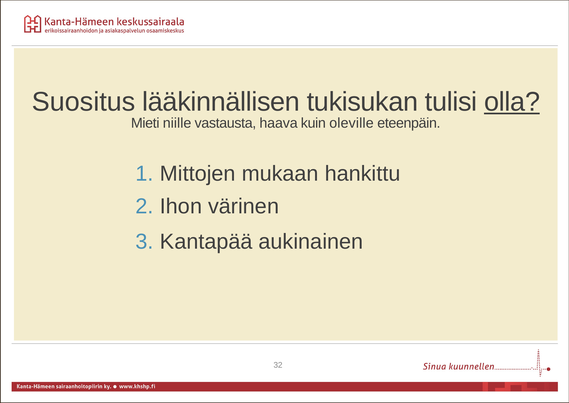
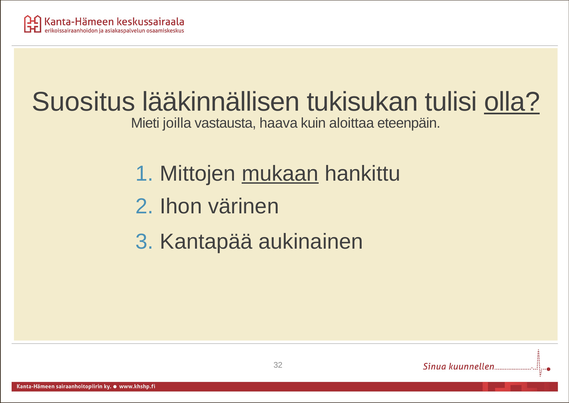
niille: niille -> joilla (177, 123)
oleville: oleville -> aloittaa (352, 123)
mukaan underline: none -> present (280, 173)
